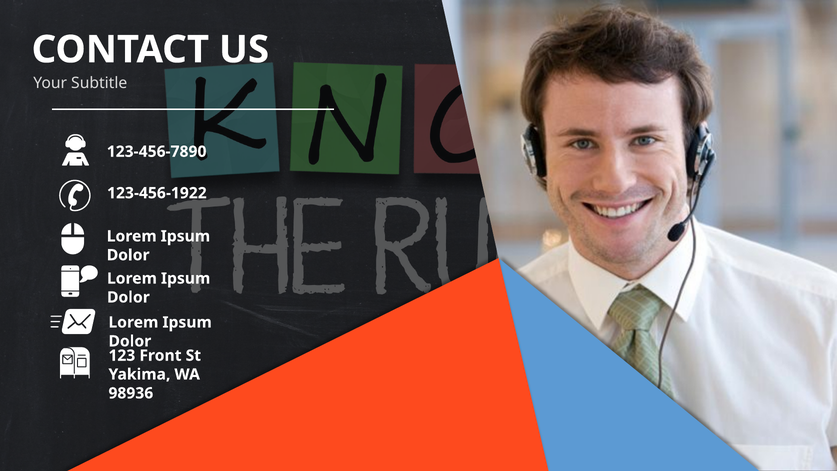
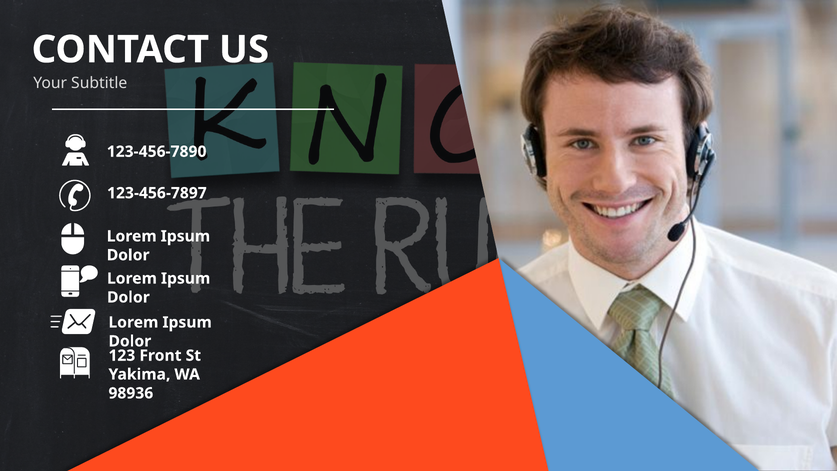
123-456-1922: 123-456-1922 -> 123-456-7897 (157, 193)
